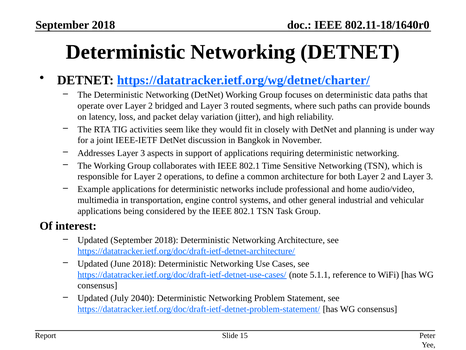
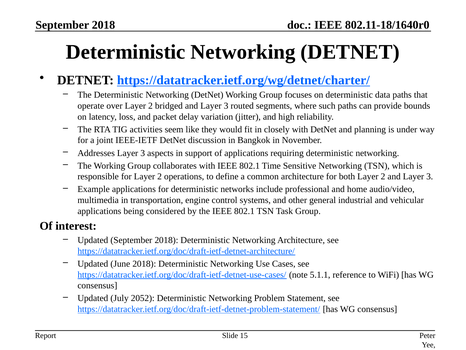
2040: 2040 -> 2052 (143, 298)
